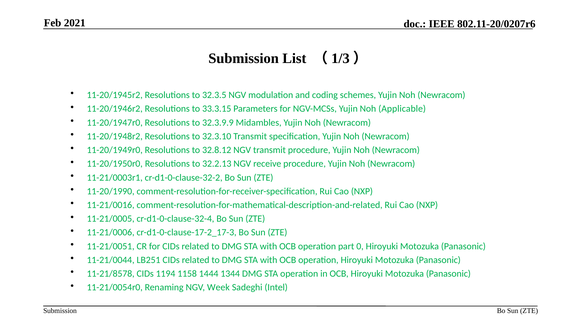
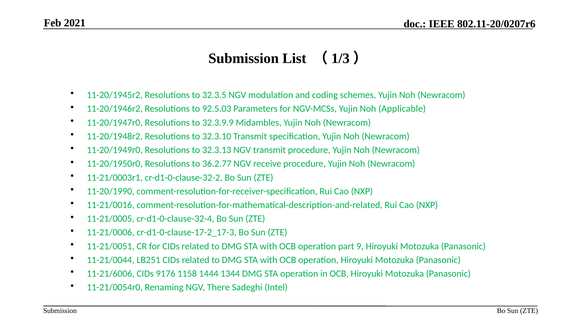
33.3.15: 33.3.15 -> 92.5.03 (217, 109)
32.8.12: 32.8.12 -> 32.3.13 (217, 150)
32.2.13: 32.2.13 -> 36.2.77 (217, 164)
0: 0 -> 9 (360, 246)
11-21/8578: 11-21/8578 -> 11-21/6006 (111, 274)
1194: 1194 -> 9176 (166, 274)
Week: Week -> There (218, 287)
